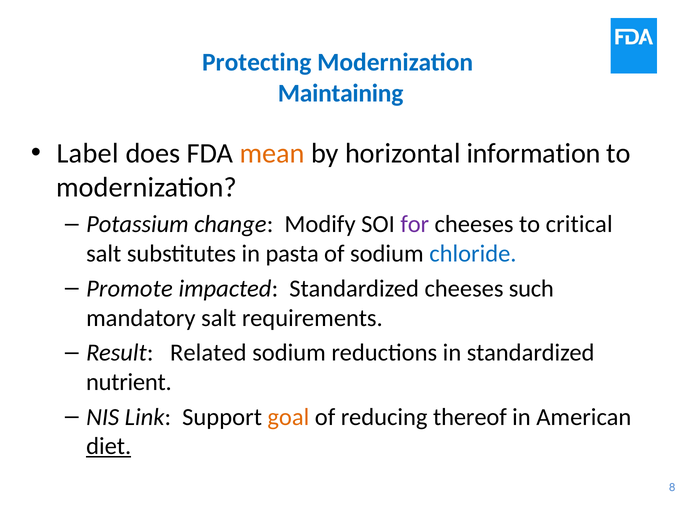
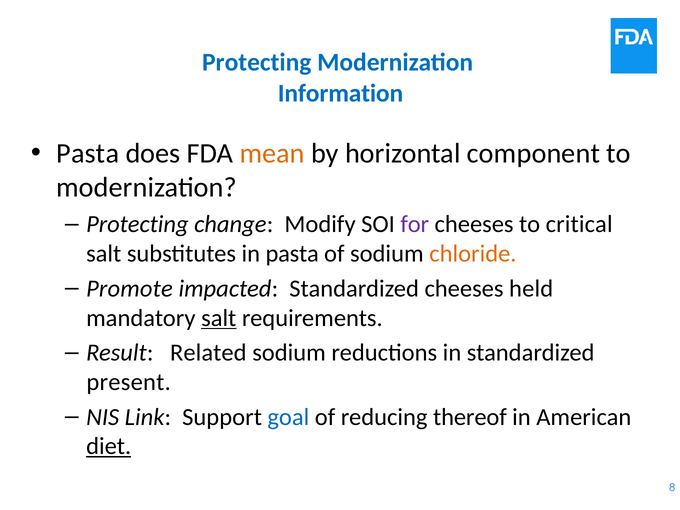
Maintaining: Maintaining -> Information (341, 93)
Label: Label -> Pasta (88, 154)
information: information -> component (533, 154)
Potassium: Potassium -> Protecting (137, 224)
chloride colour: blue -> orange (473, 254)
such: such -> held (531, 289)
salt underline: none -> present (219, 318)
nutrient: nutrient -> present (129, 382)
goal colour: orange -> blue (288, 417)
